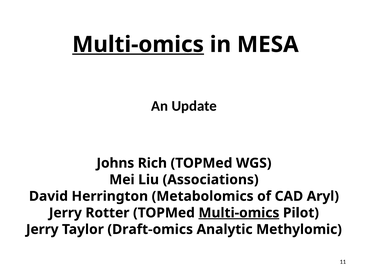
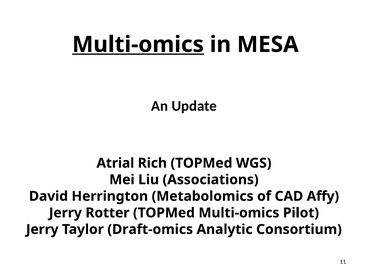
Johns: Johns -> Atrial (115, 163)
Aryl: Aryl -> Affy (323, 196)
Multi-omics underline: present -> none (239, 213)
Methylomic: Methylomic -> Consortium (299, 229)
